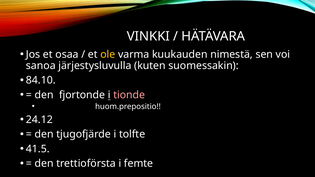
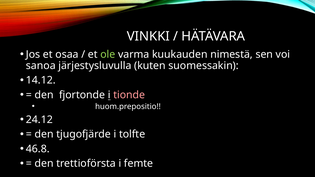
ole colour: yellow -> light green (108, 54)
84.10: 84.10 -> 14.12 (41, 80)
41.5: 41.5 -> 46.8 (38, 149)
